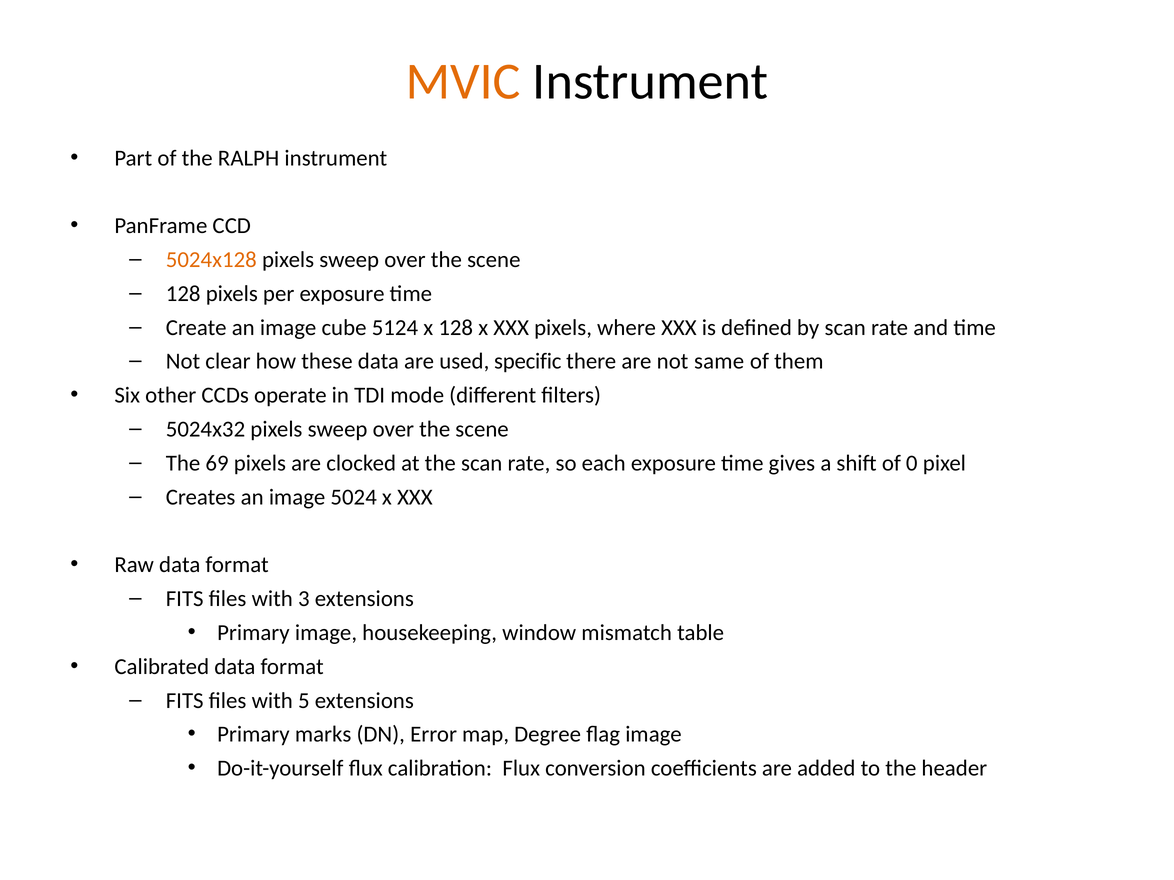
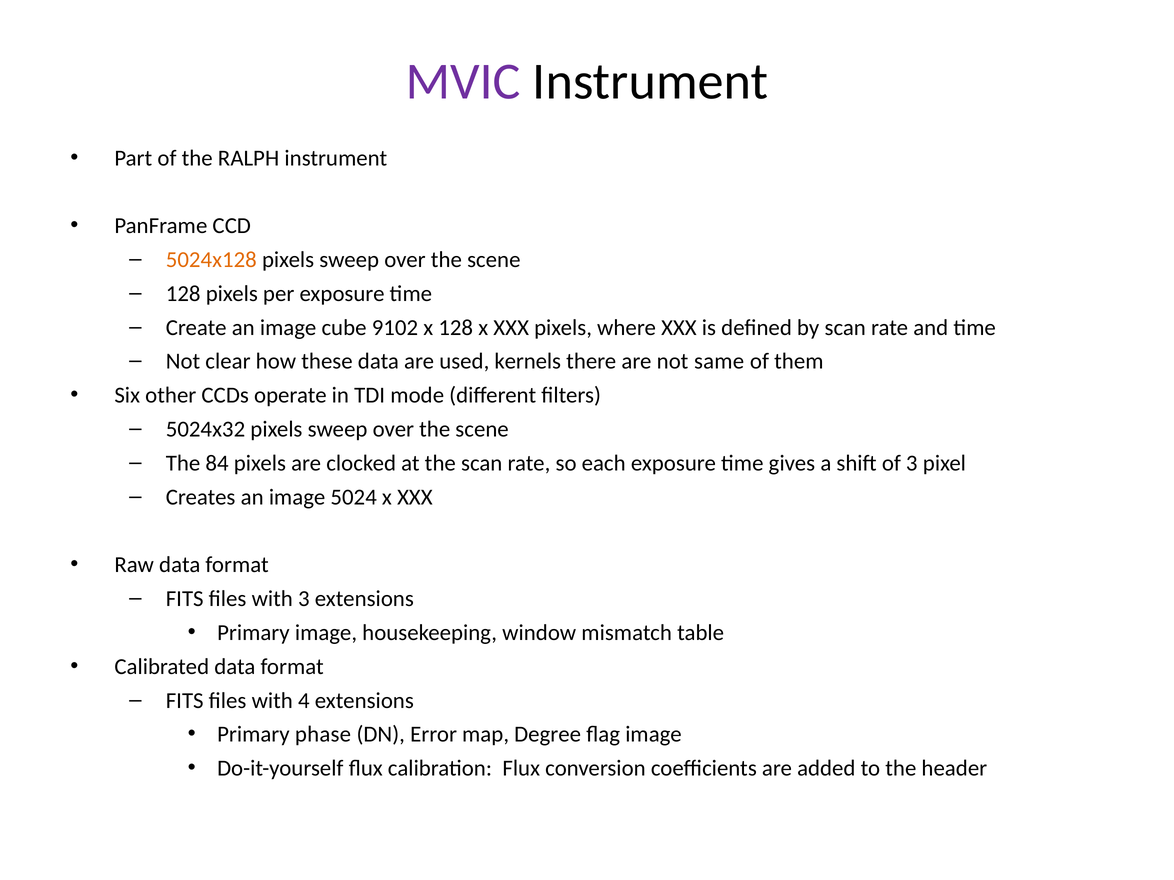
MVIC colour: orange -> purple (463, 82)
5124: 5124 -> 9102 (395, 328)
specific: specific -> kernels (528, 362)
69: 69 -> 84 (217, 463)
of 0: 0 -> 3 (912, 463)
5: 5 -> 4 (304, 701)
marks: marks -> phase (323, 735)
